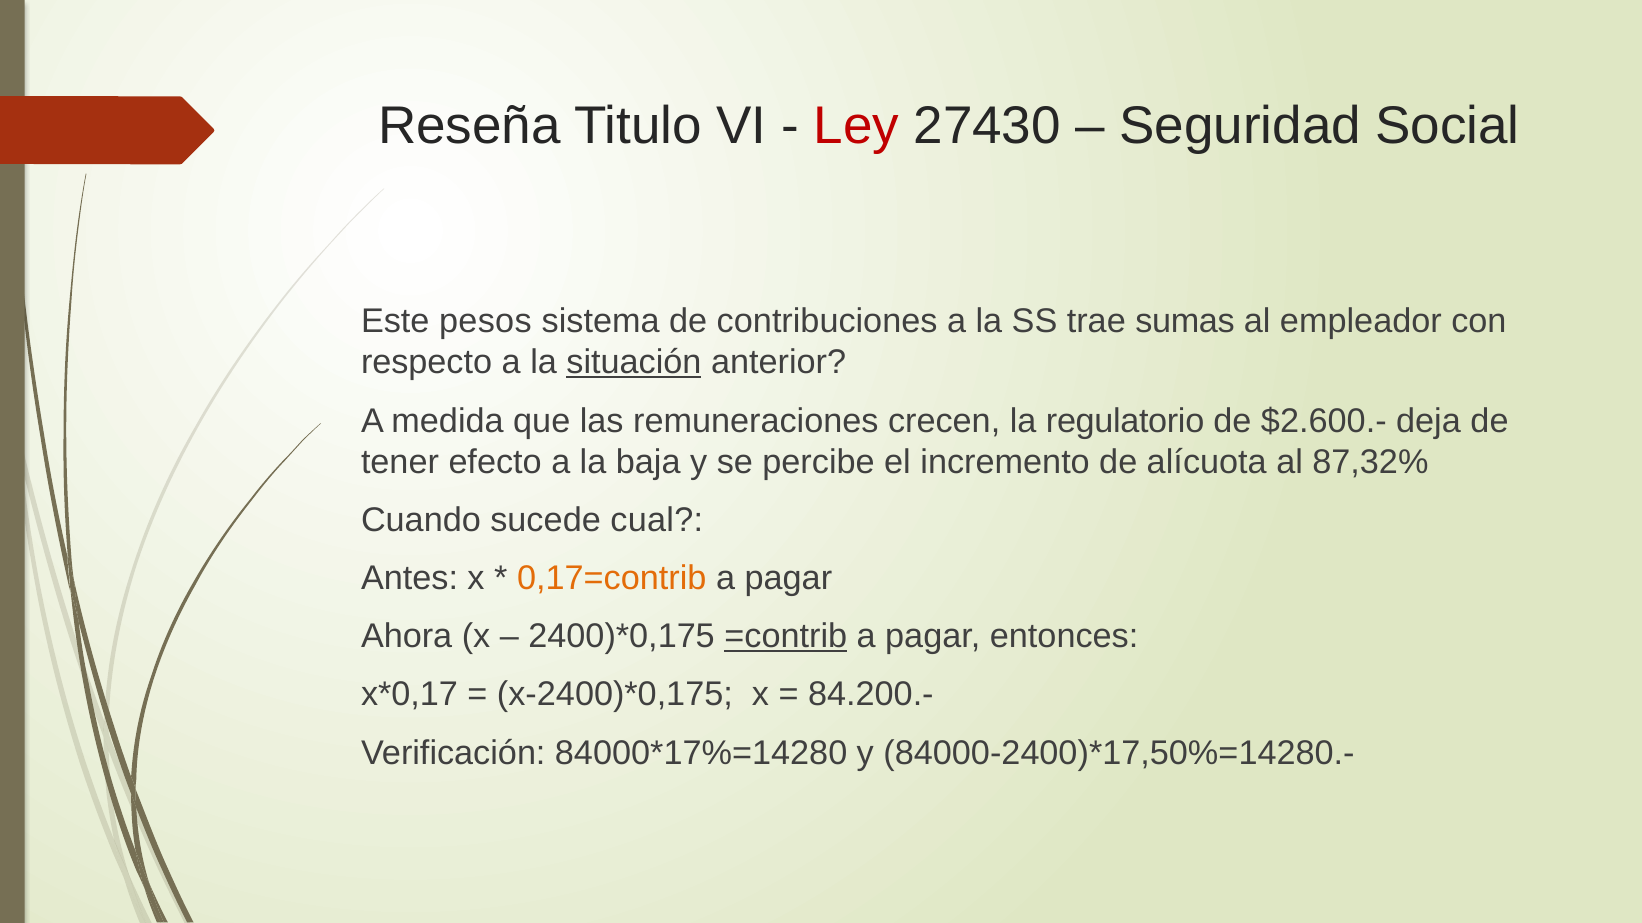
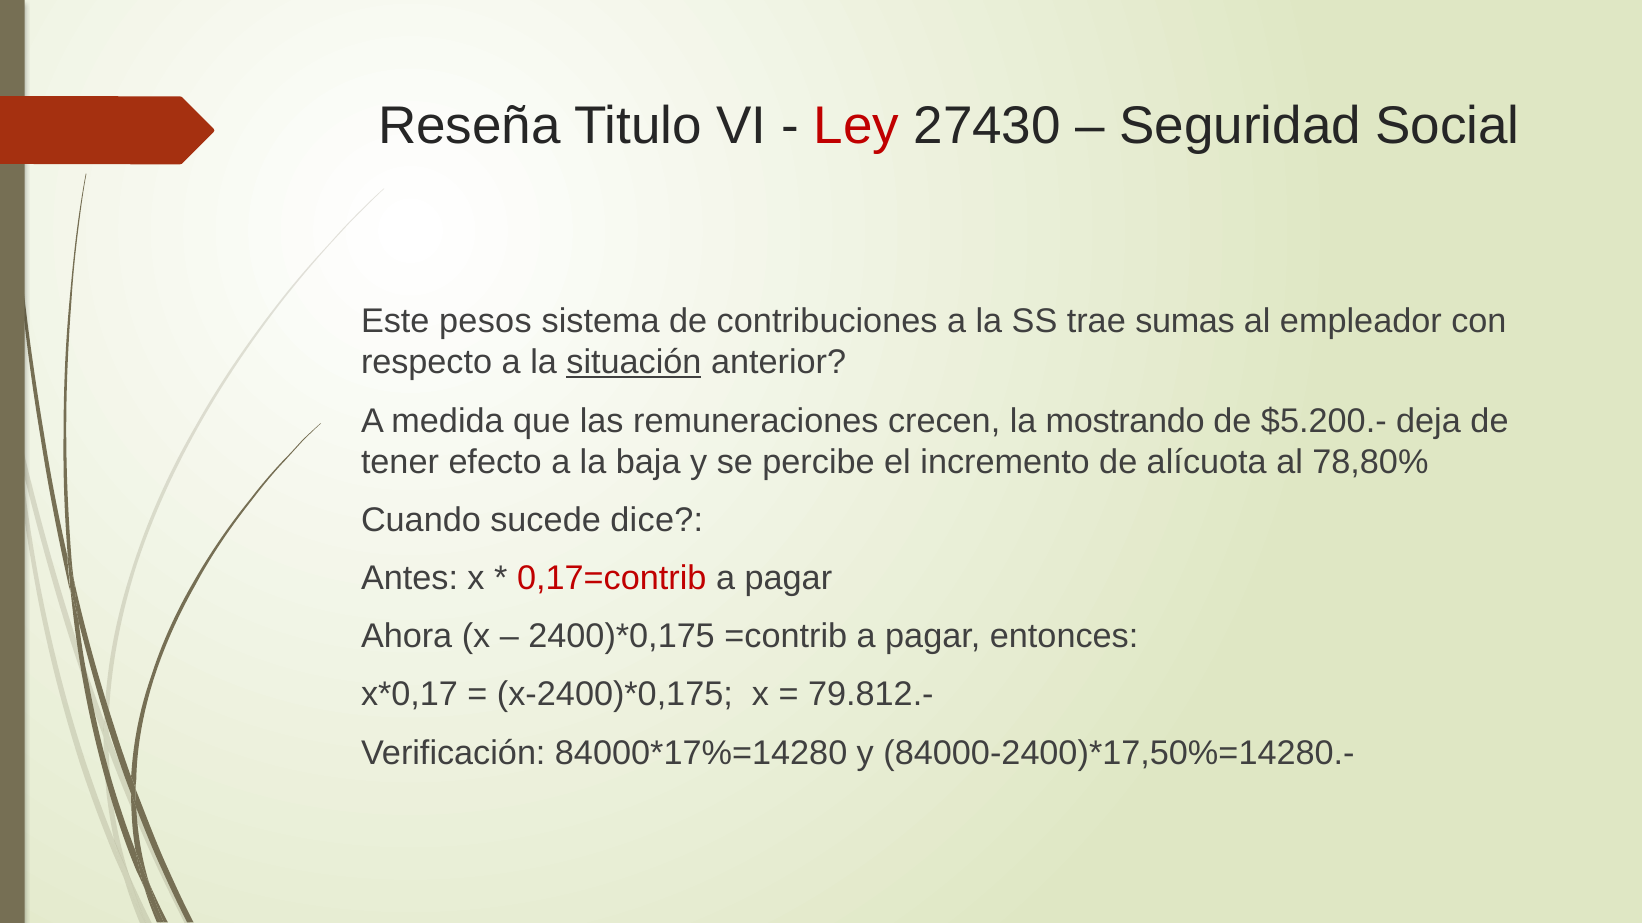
regulatorio: regulatorio -> mostrando (1125, 421)
$2.600.-: $2.600.- -> $5.200.- (1324, 421)
87,32%: 87,32% -> 78,80% (1370, 462)
cual: cual -> dice (657, 520)
0,17=contrib colour: orange -> red (612, 579)
=contrib underline: present -> none (786, 637)
84.200.-: 84.200.- -> 79.812.- (871, 695)
